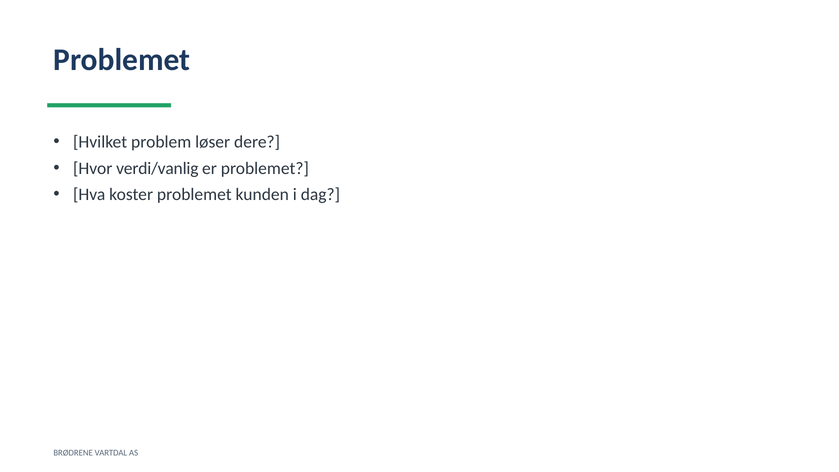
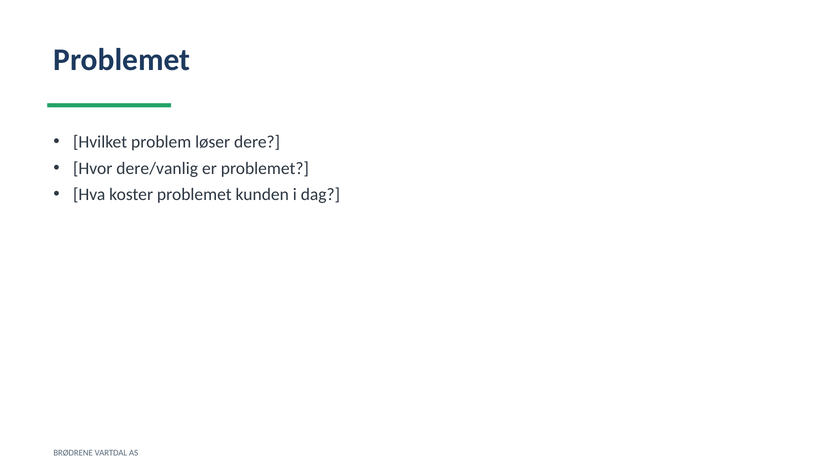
verdi/vanlig: verdi/vanlig -> dere/vanlig (157, 168)
